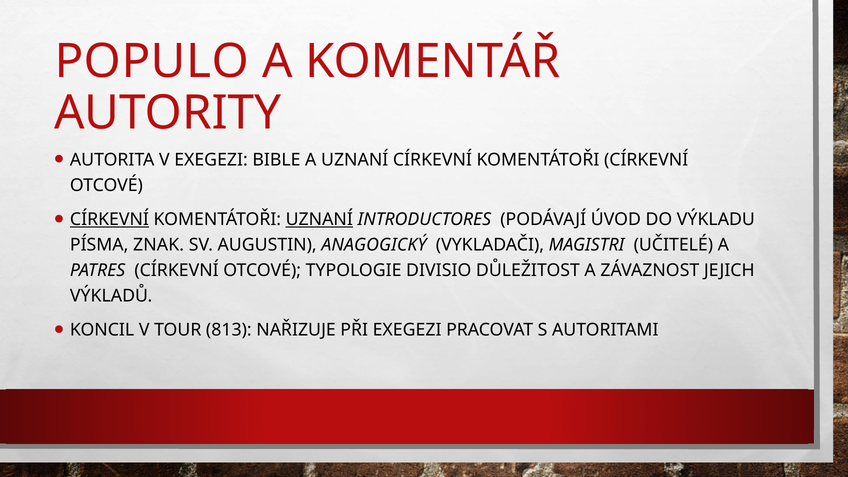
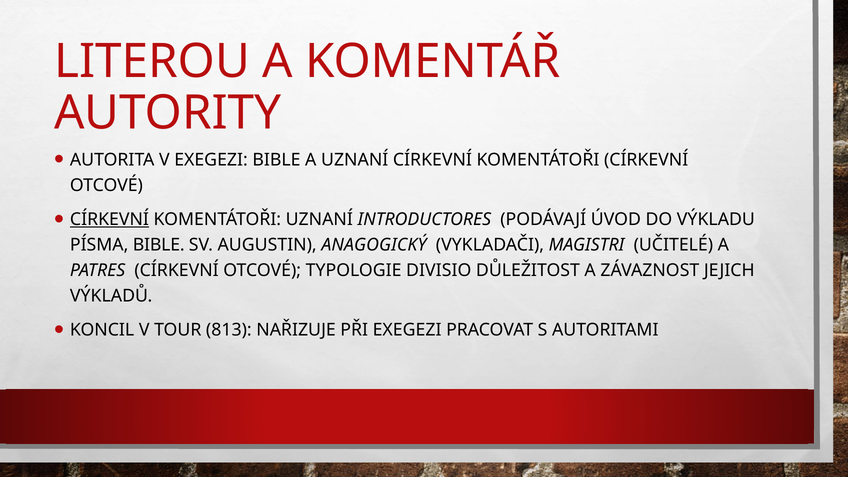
POPULO: POPULO -> LITEROU (152, 62)
UZNANÍ underline: present -> none (319, 219)
PÍSMA ZNAK: ZNAK -> BIBLE (159, 245)
